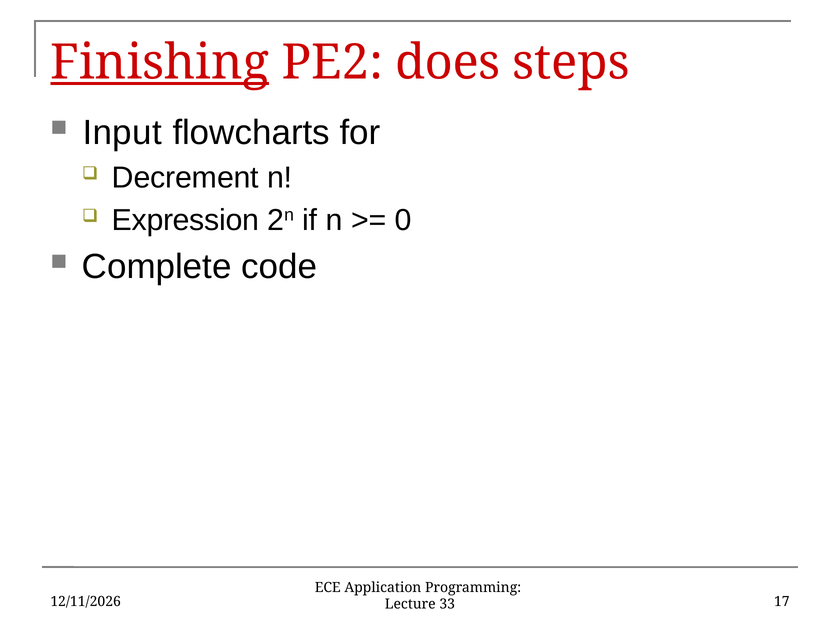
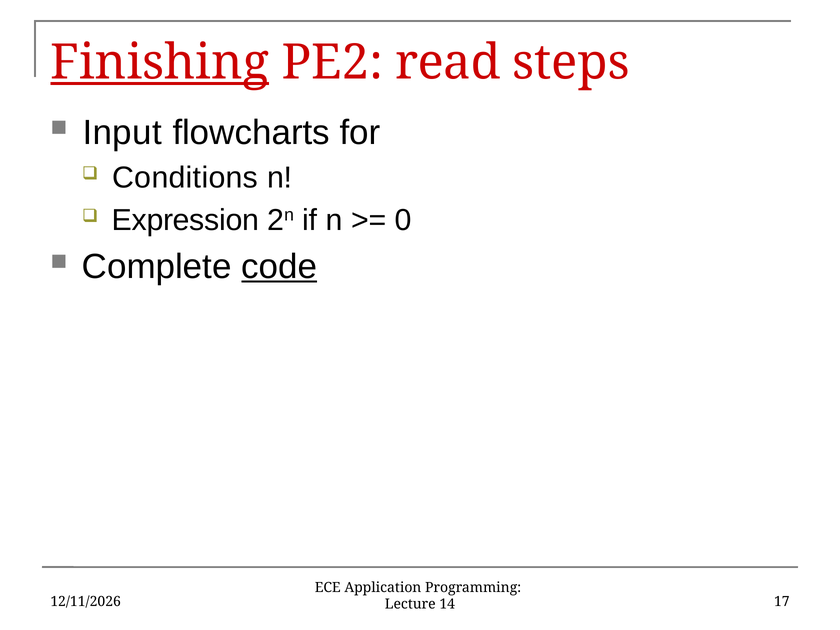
does: does -> read (448, 63)
Decrement: Decrement -> Conditions (185, 178)
code underline: none -> present (279, 267)
33: 33 -> 14 (447, 604)
